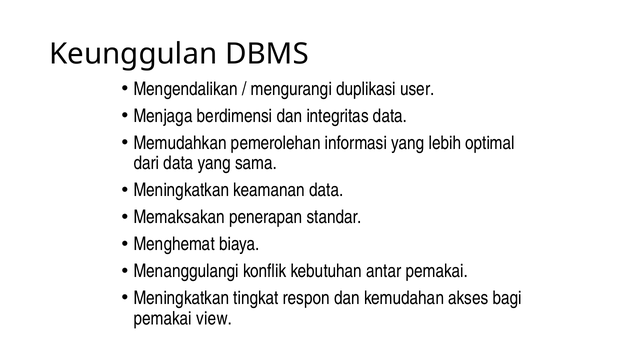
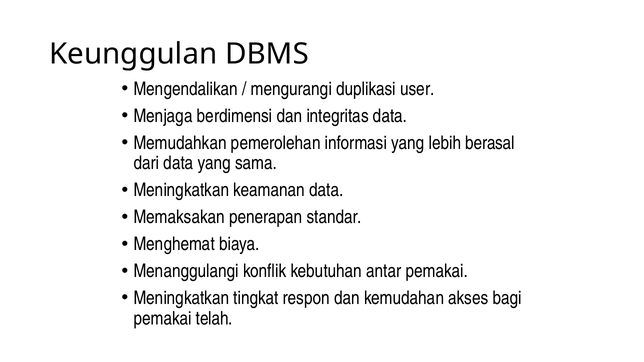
optimal: optimal -> berasal (490, 143)
view: view -> telah (214, 319)
